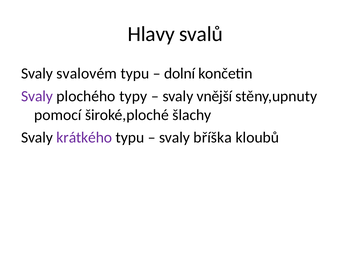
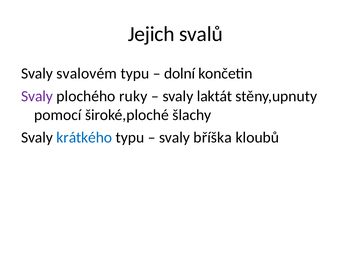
Hlavy: Hlavy -> Jejich (151, 34)
typy: typy -> ruky (133, 96)
vnější: vnější -> laktát (214, 96)
krátkého colour: purple -> blue (84, 138)
